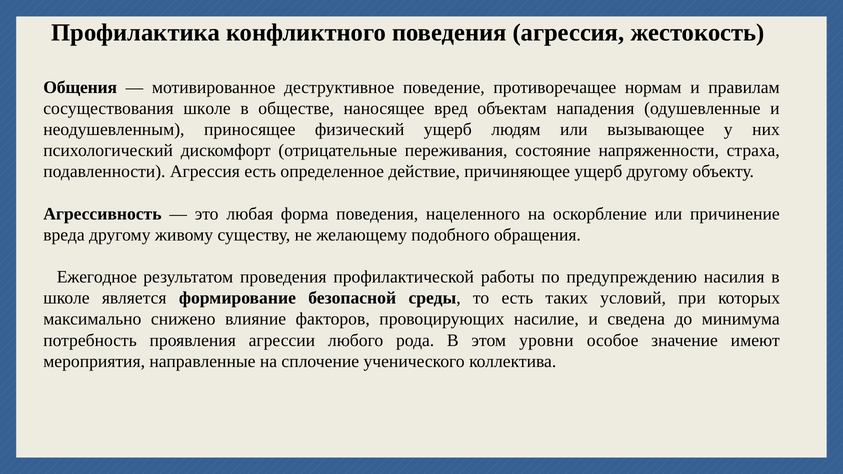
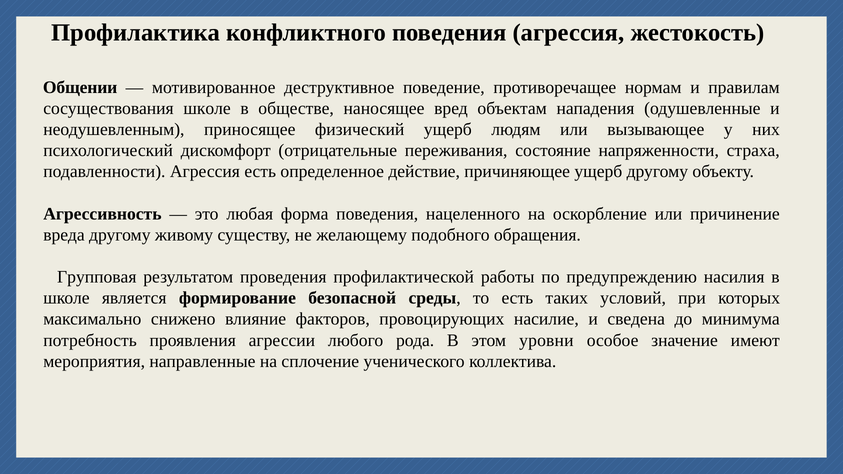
Общения: Общения -> Общении (80, 87)
Ежегодное: Ежегодное -> Групповая (97, 277)
